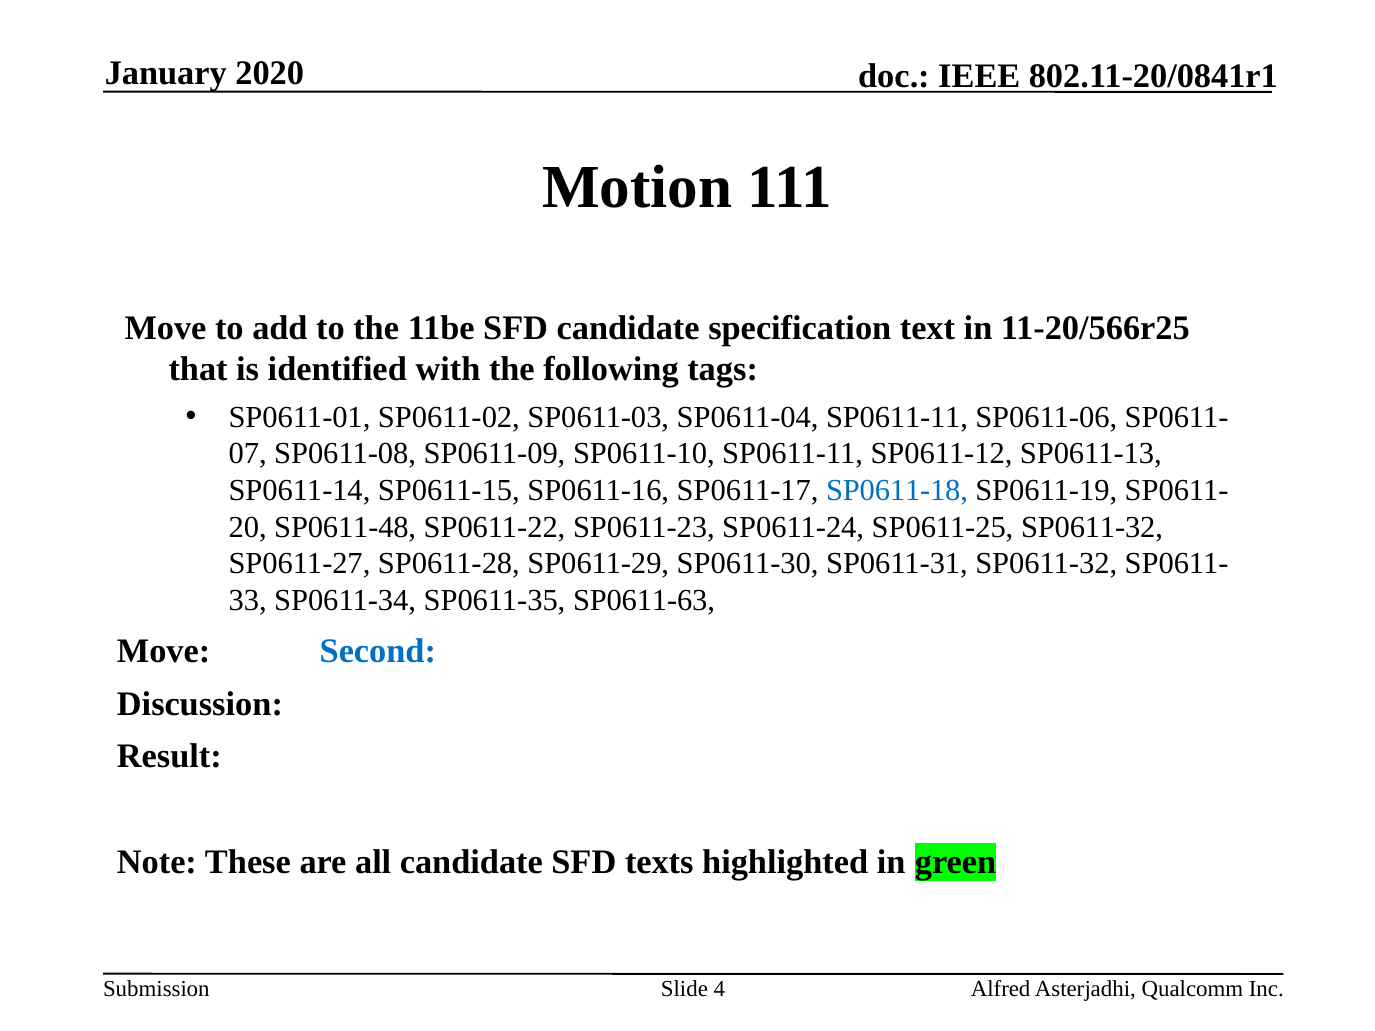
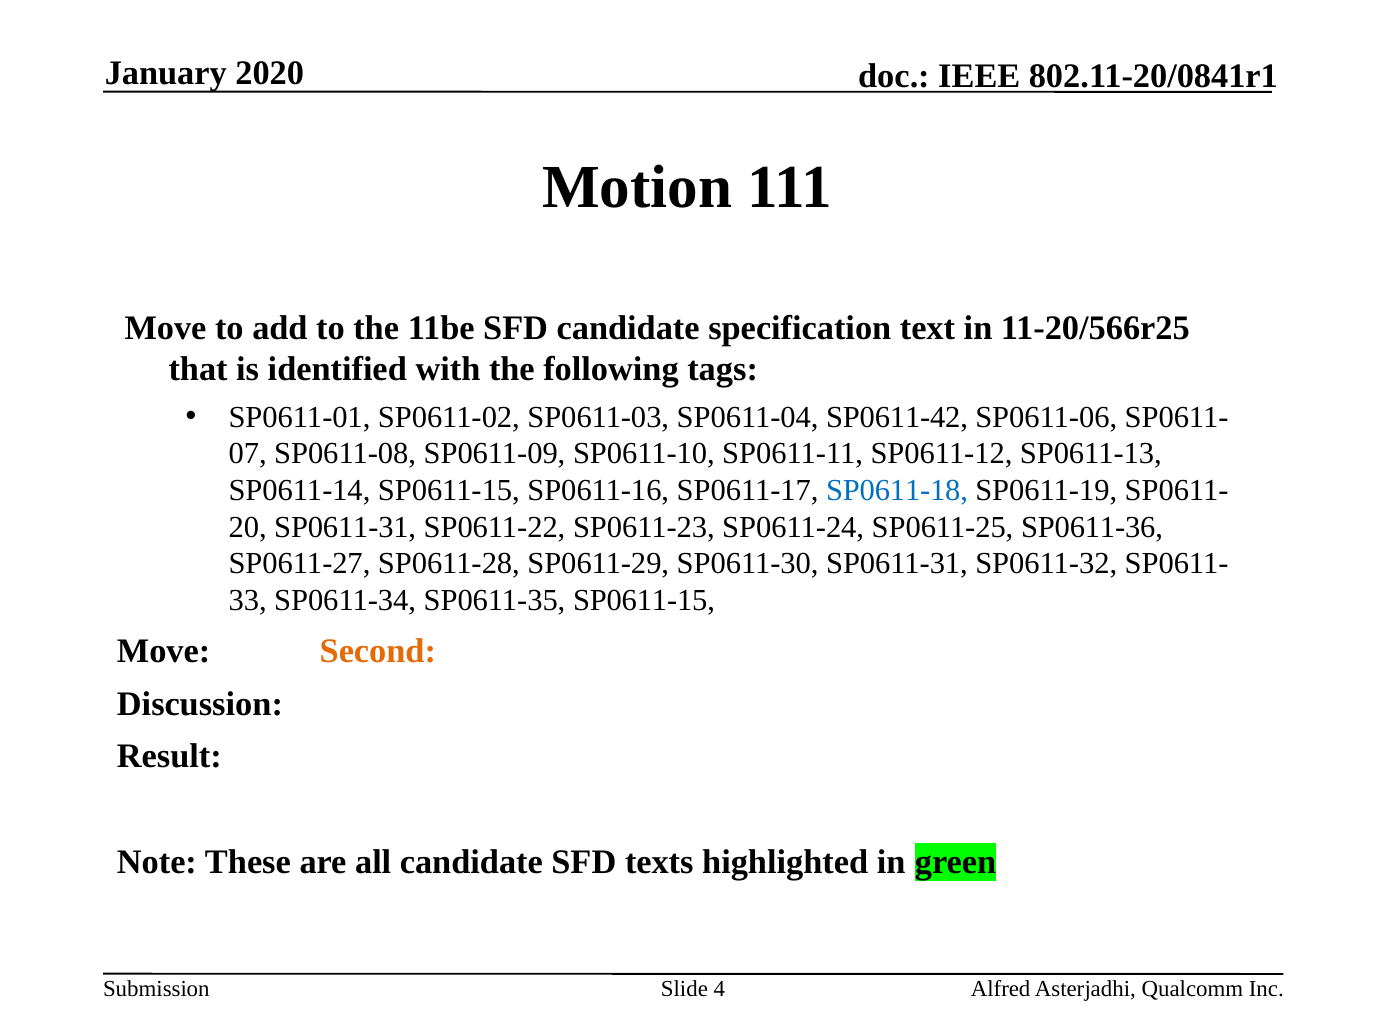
SP0611-04 SP0611-11: SP0611-11 -> SP0611-42 (897, 417)
SP0611-48: SP0611-48 -> SP0611-31 (345, 527)
SP0611-25 SP0611-32: SP0611-32 -> SP0611-36 (1092, 527)
SP0611-35 SP0611-63: SP0611-63 -> SP0611-15 (644, 601)
Second colour: blue -> orange (378, 651)
